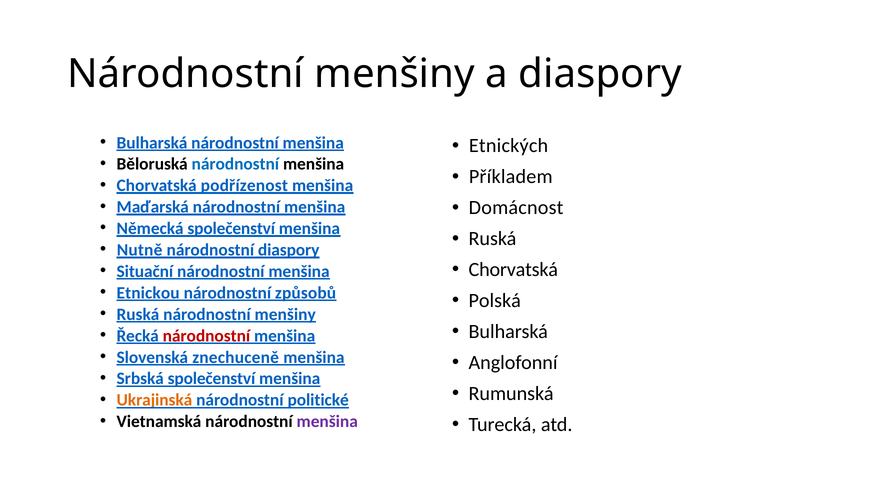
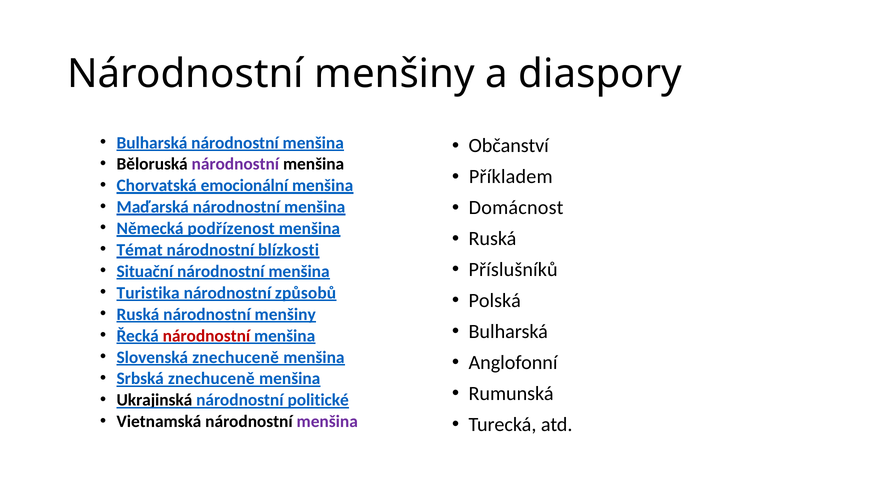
Etnických: Etnických -> Občanství (509, 146)
národnostní colour: blue -> purple (235, 164)
podřízenost: podřízenost -> emocionální (244, 186)
Německá společenství: společenství -> podřízenost (231, 229)
Nutně: Nutně -> Témat (140, 250)
národnostní diaspory: diaspory -> blízkosti (289, 250)
Chorvatská: Chorvatská -> Příslušníků (513, 270)
Etnickou: Etnickou -> Turistika (148, 293)
Srbská společenství: společenství -> znechuceně (211, 379)
Ukrajinská colour: orange -> black (154, 400)
